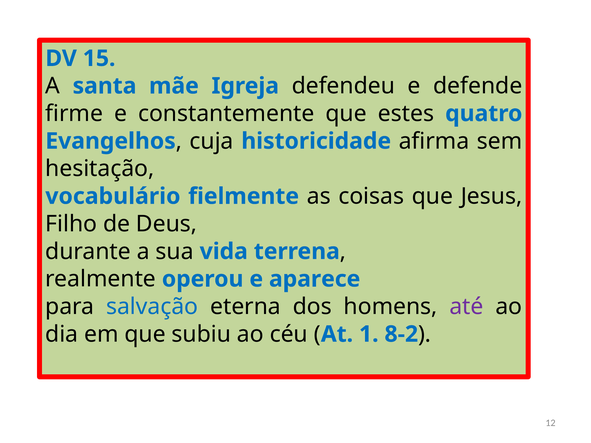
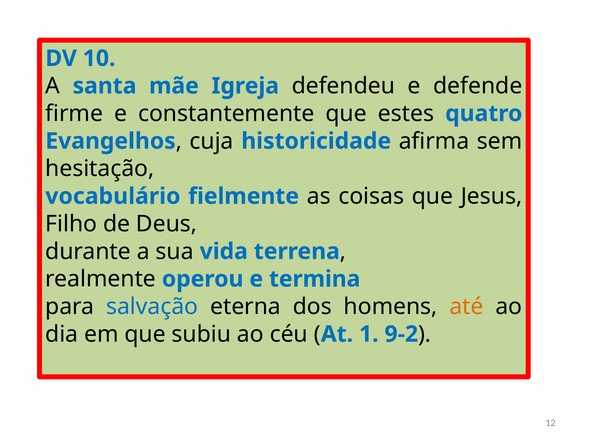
15: 15 -> 10 (99, 58)
aparece: aparece -> termina (315, 279)
até colour: purple -> orange (466, 307)
8-2: 8-2 -> 9-2 (401, 334)
